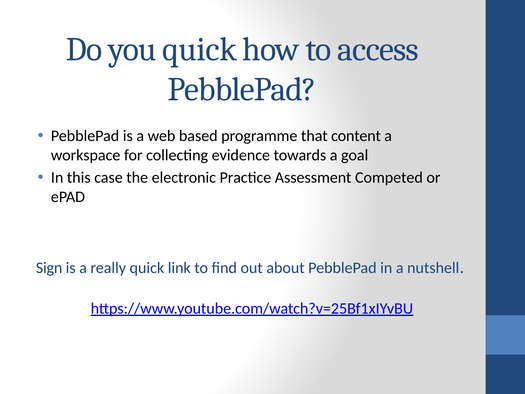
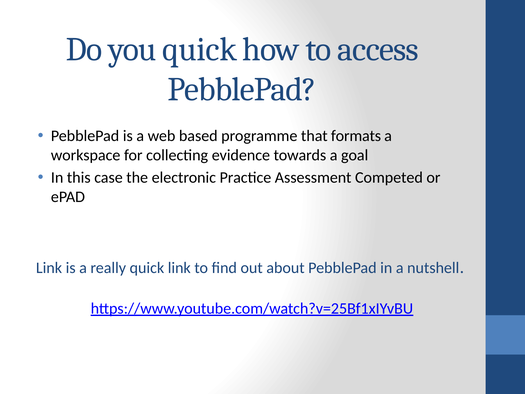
content: content -> formats (356, 136)
Sign: Sign -> Link (49, 268)
